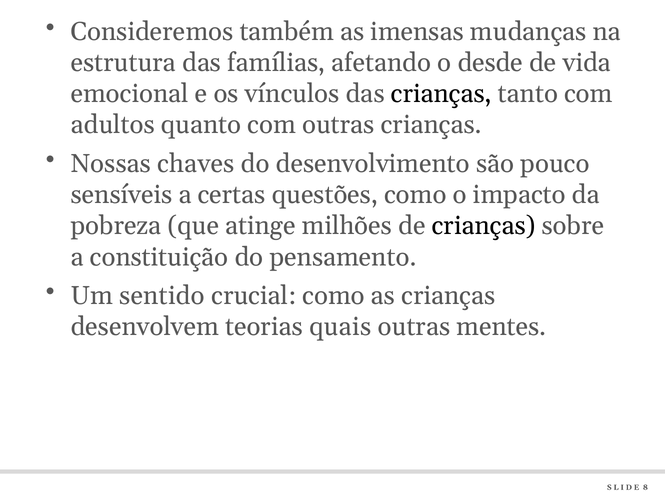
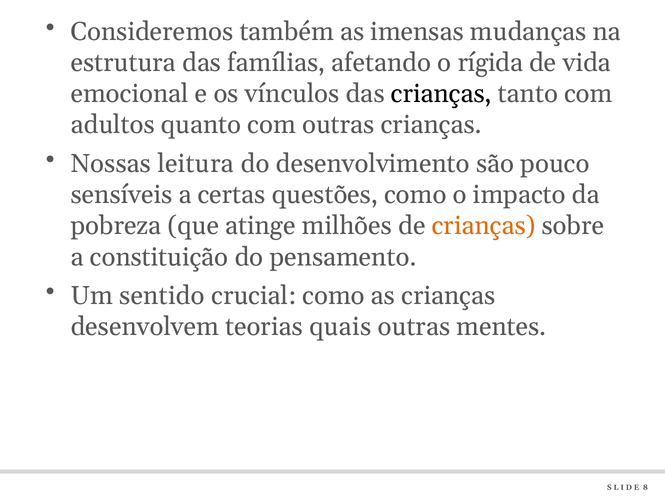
desde: desde -> rígida (490, 63)
chaves: chaves -> leitura (196, 164)
crianças colour: black -> orange (484, 226)
